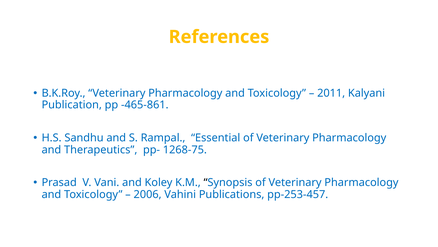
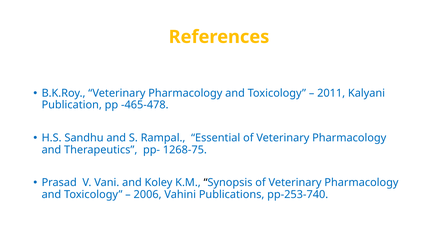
-465-861: -465-861 -> -465-478 (145, 105)
pp-253-457: pp-253-457 -> pp-253-740 (298, 194)
